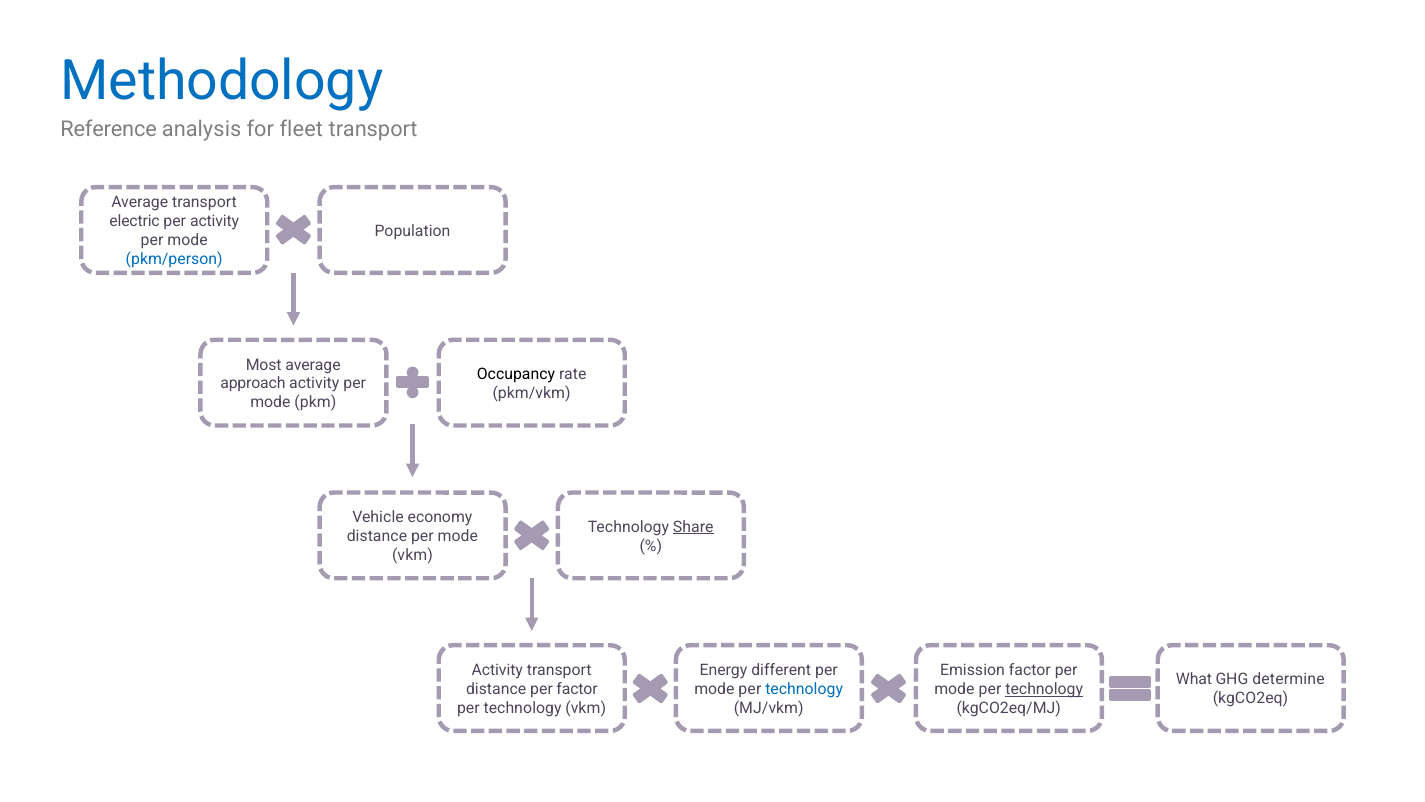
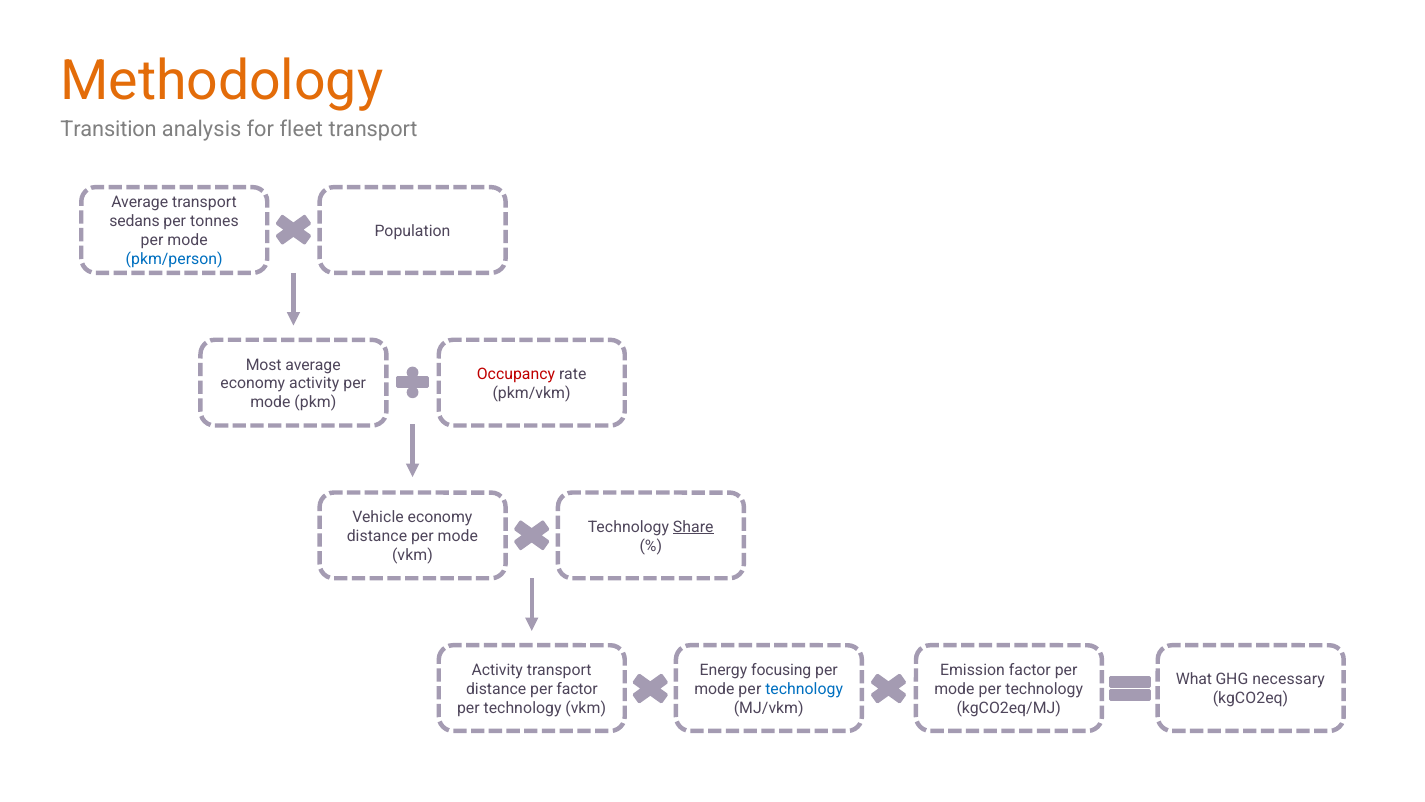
Methodology colour: blue -> orange (222, 81)
Reference: Reference -> Transition (109, 129)
electric: electric -> sedans (135, 221)
per activity: activity -> tonnes (214, 221)
Occupancy colour: black -> red (516, 374)
approach: approach -> economy (253, 384)
different: different -> focusing (781, 670)
determine: determine -> necessary (1289, 679)
technology underline: present -> none (1044, 689)
